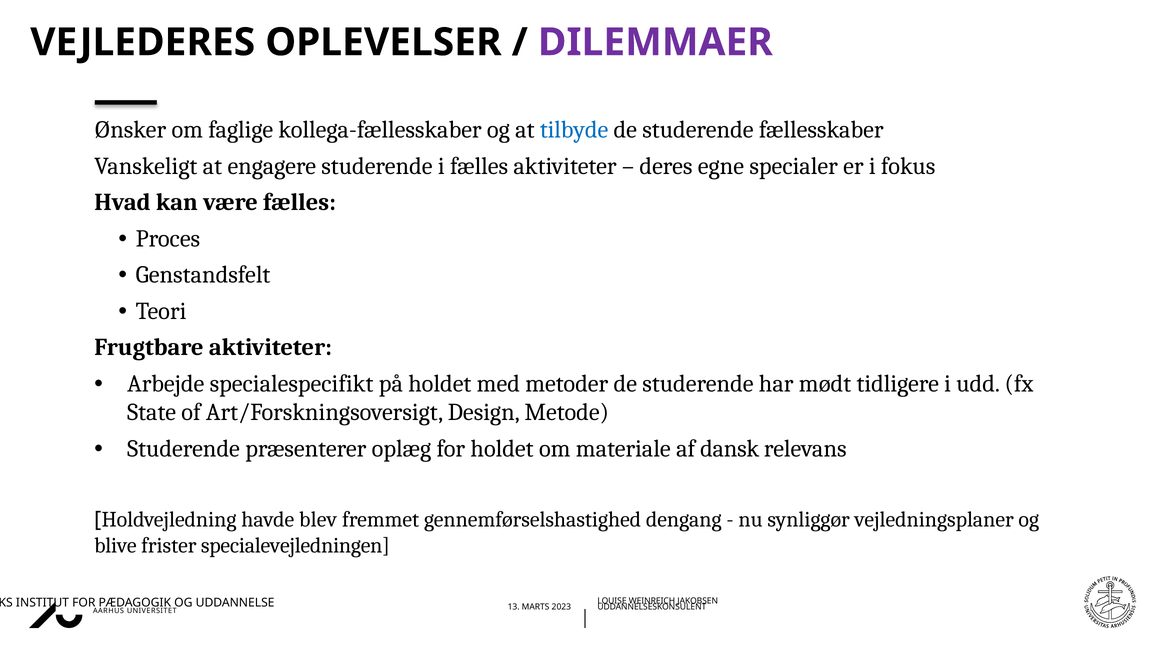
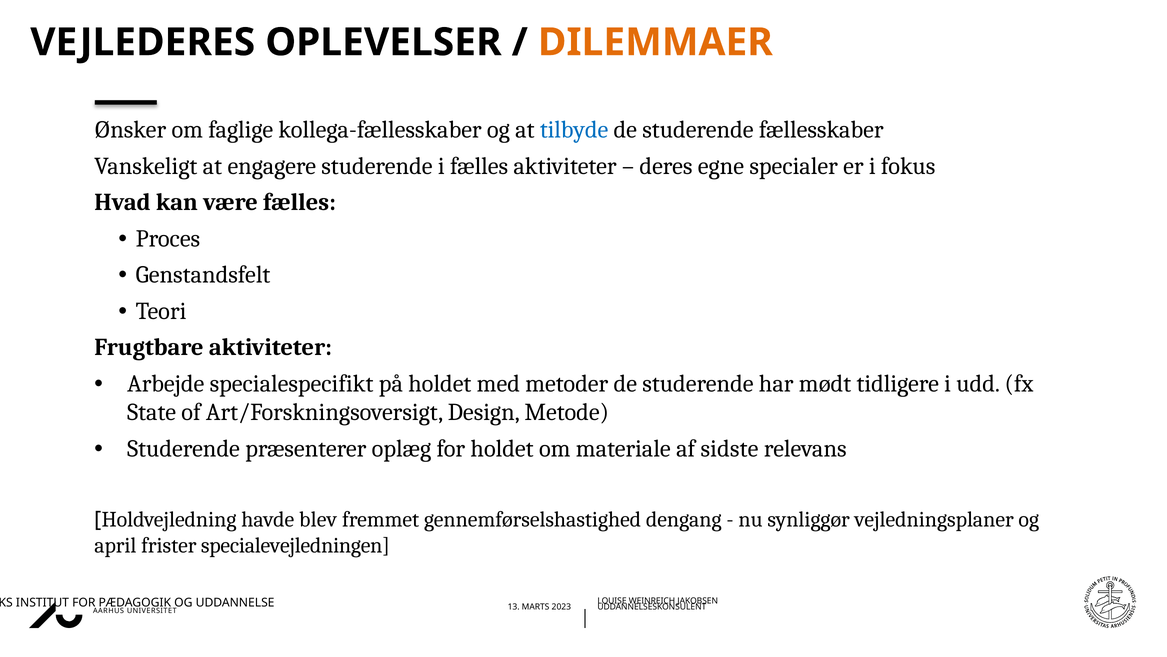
DILEMMAER colour: purple -> orange (655, 42)
dansk: dansk -> sidste (729, 448)
blive: blive -> april (115, 545)
